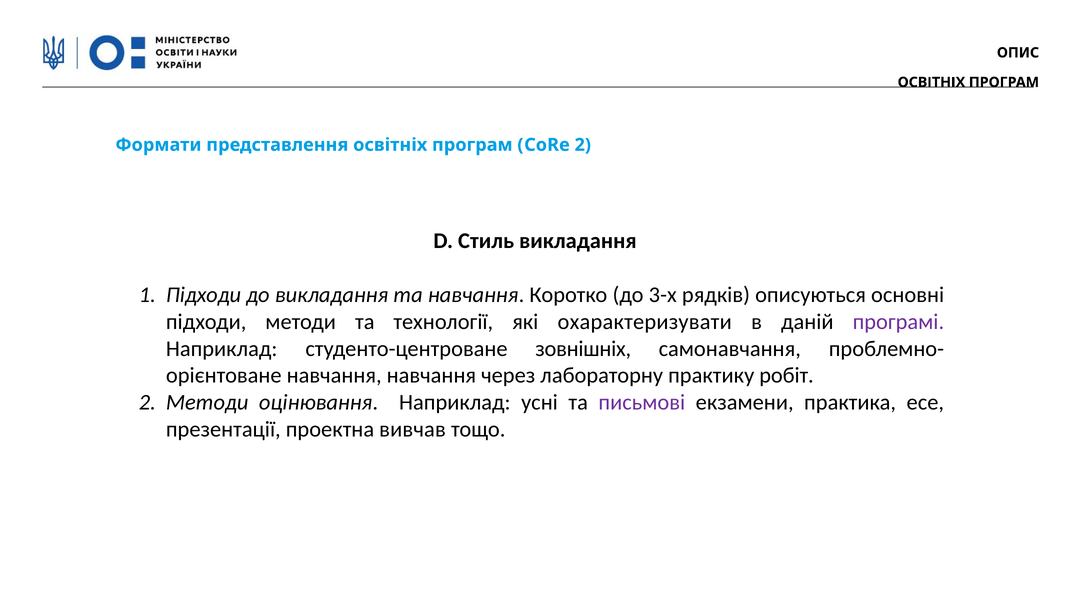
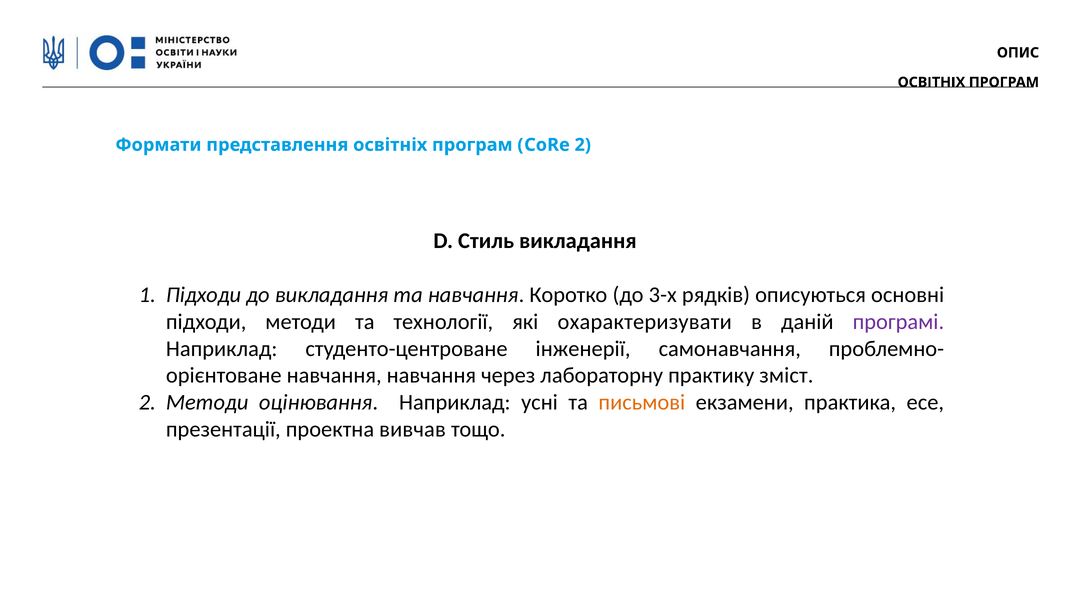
зовнішніх: зовнішніх -> інженерії (583, 349)
робіт: робіт -> зміст (786, 376)
письмові colour: purple -> orange (642, 403)
